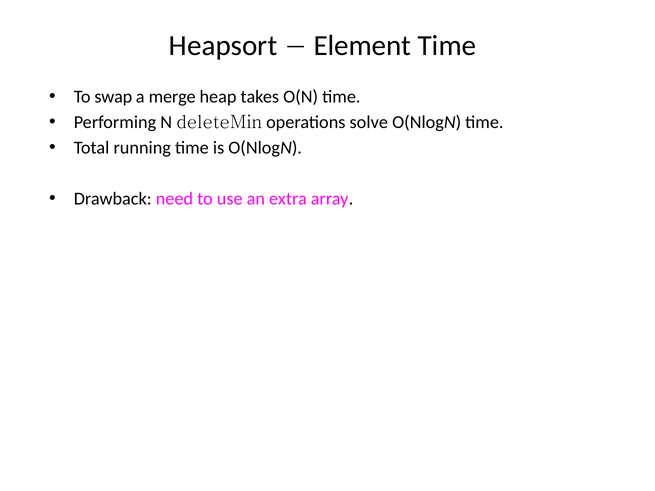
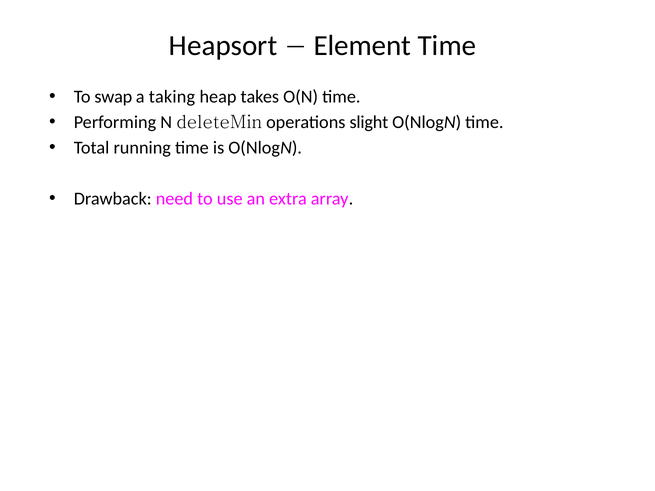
merge: merge -> taking (172, 97)
solve: solve -> slight (369, 122)
